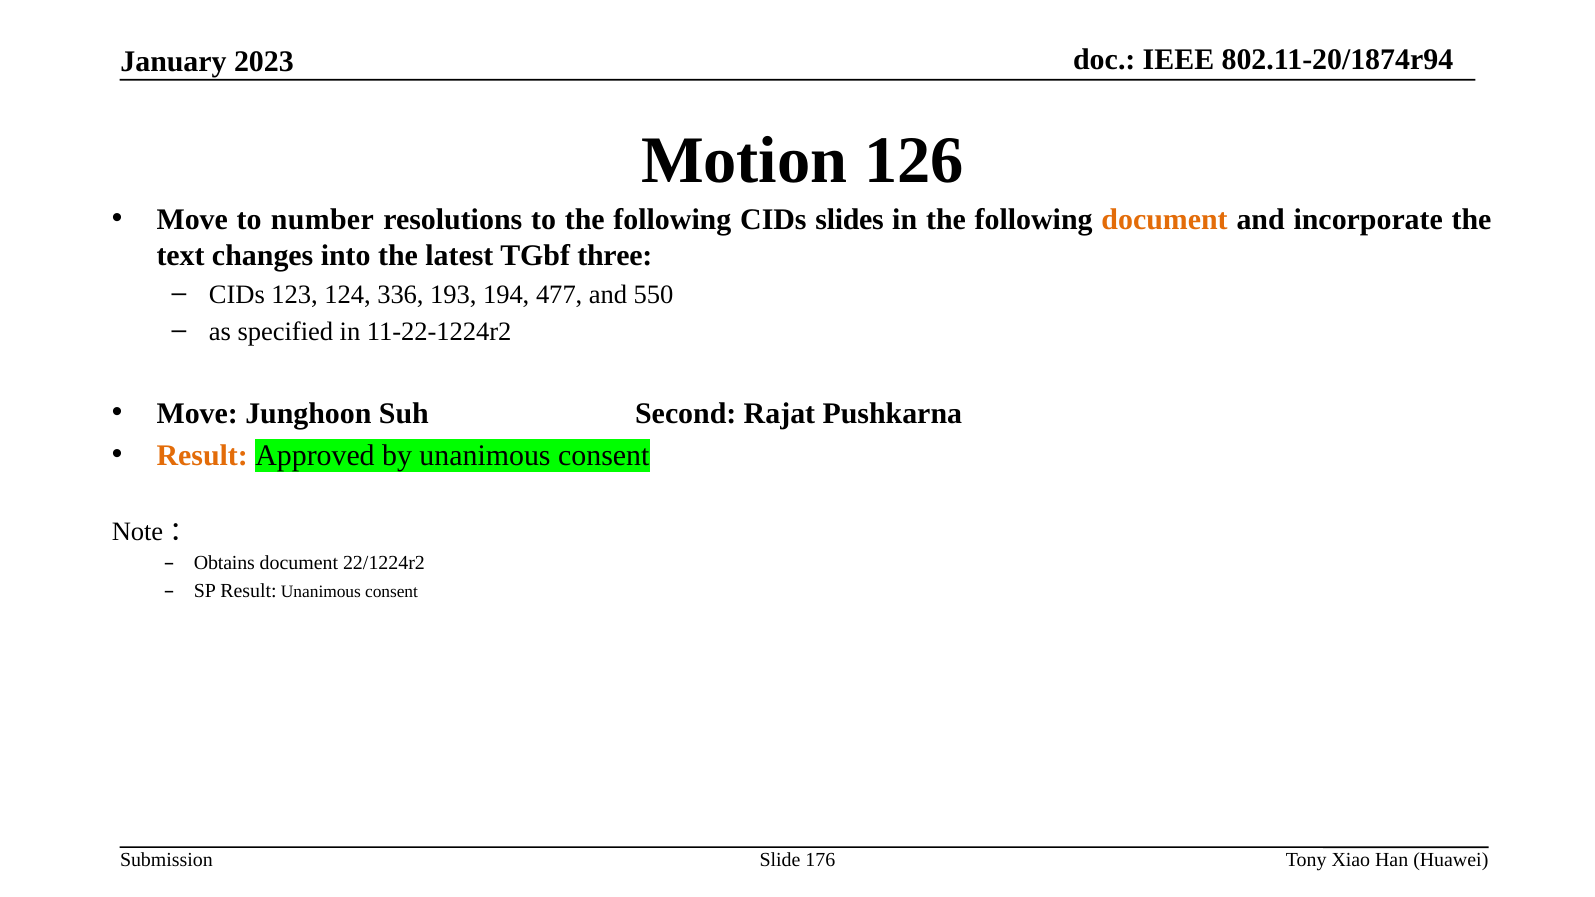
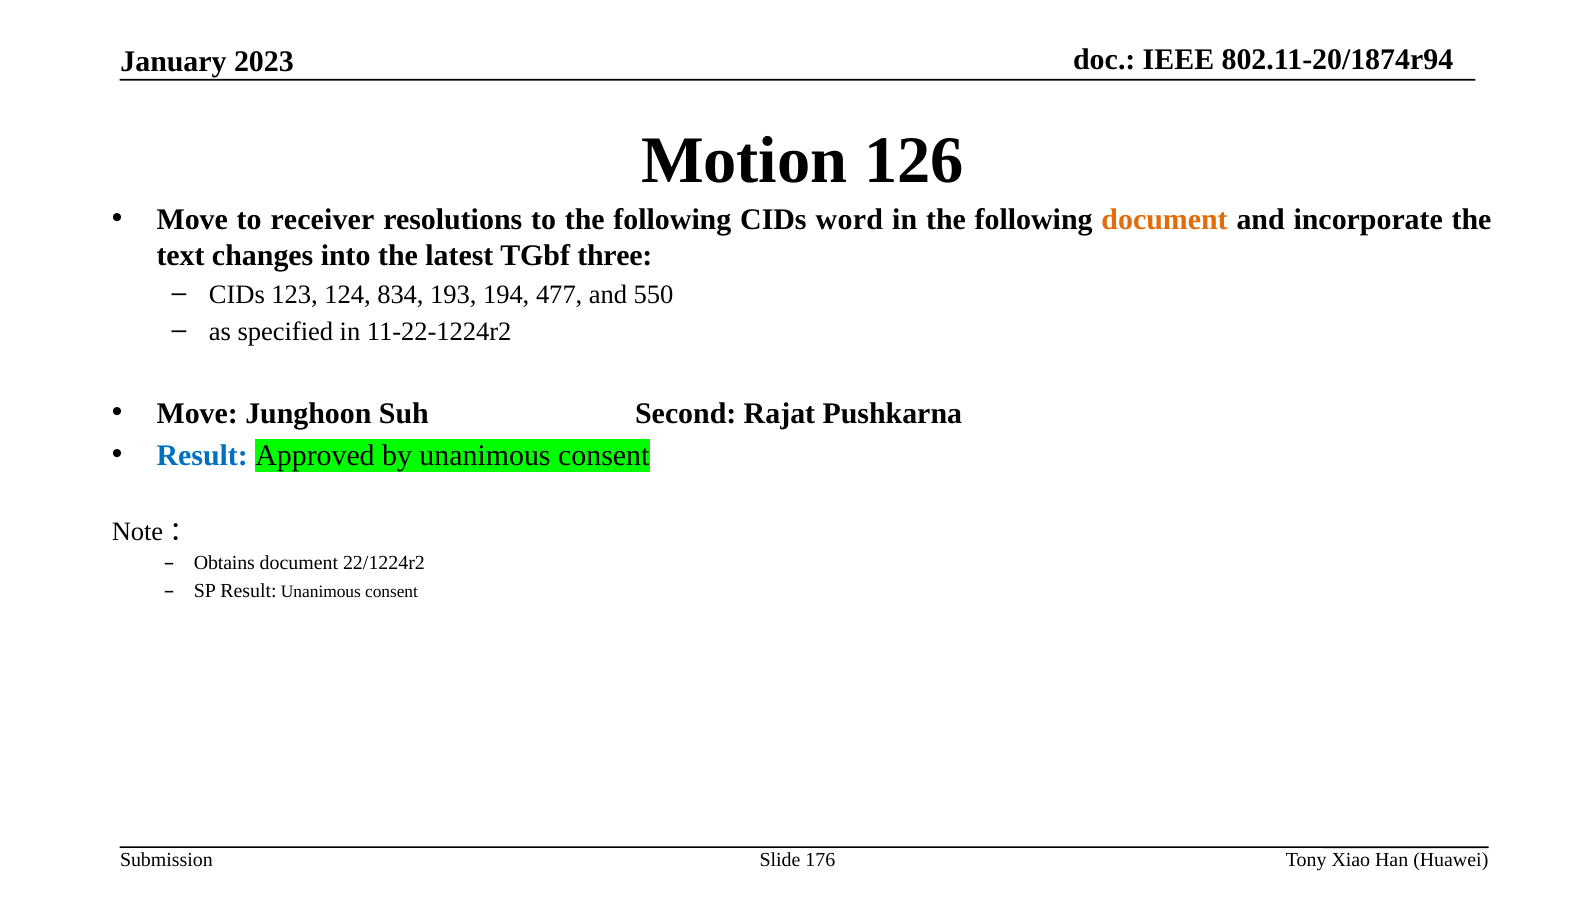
number: number -> receiver (322, 219)
slides: slides -> word (849, 219)
336: 336 -> 834 (400, 294)
Result colour: orange -> blue (202, 455)
